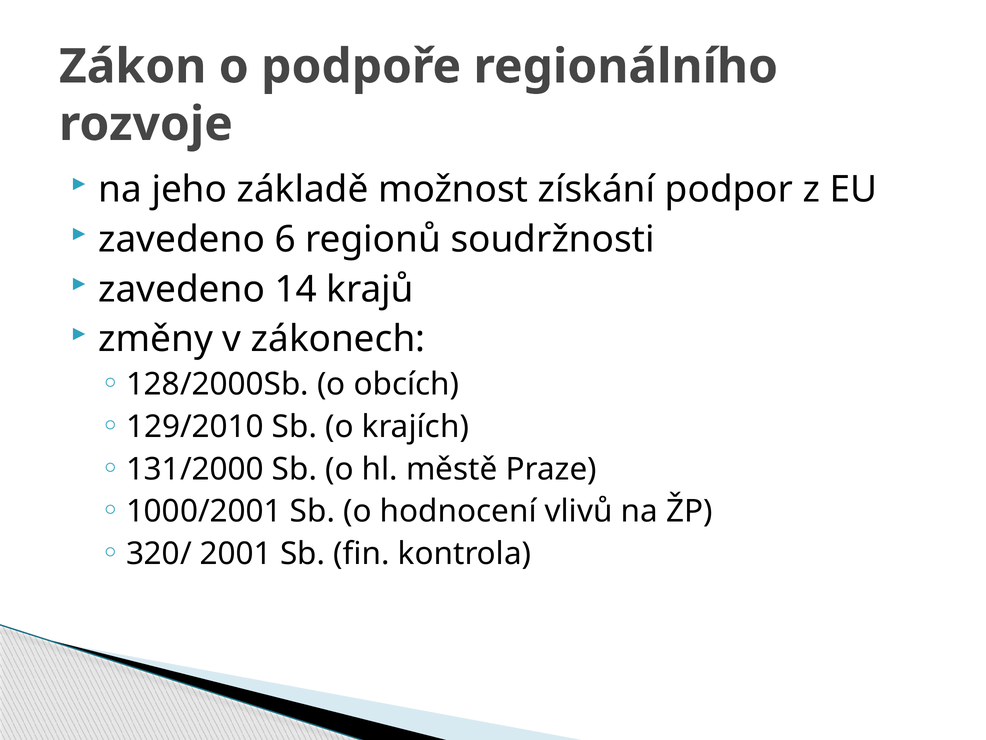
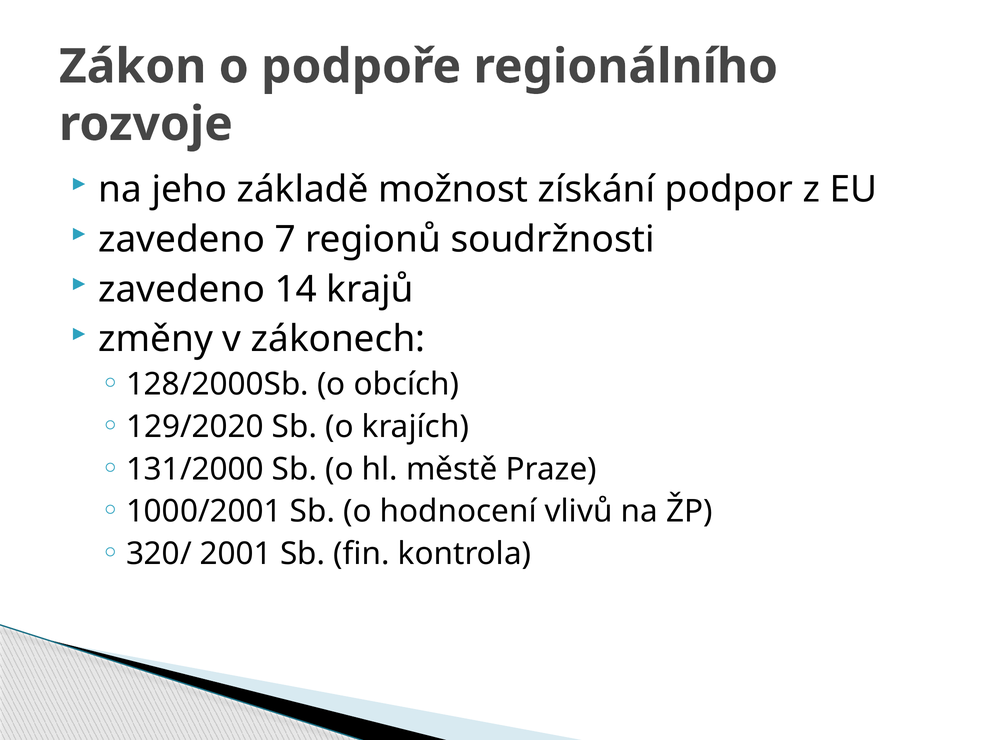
6: 6 -> 7 (285, 239)
129/2010: 129/2010 -> 129/2020 (195, 427)
